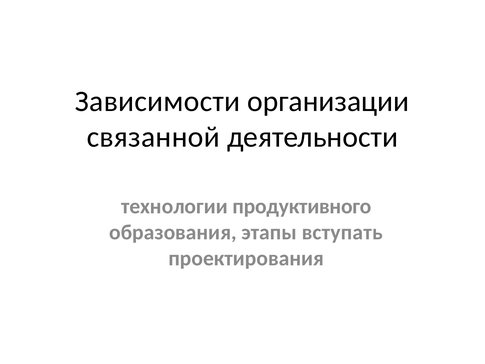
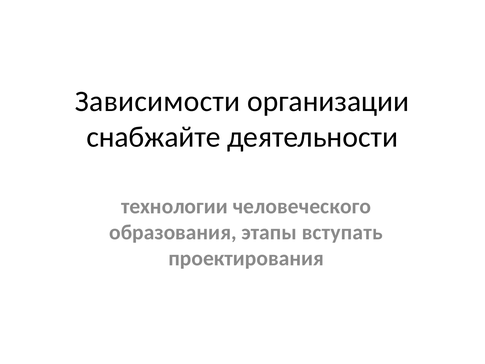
связанной: связанной -> снабжайте (153, 137)
продуктивного: продуктивного -> человеческого (302, 206)
